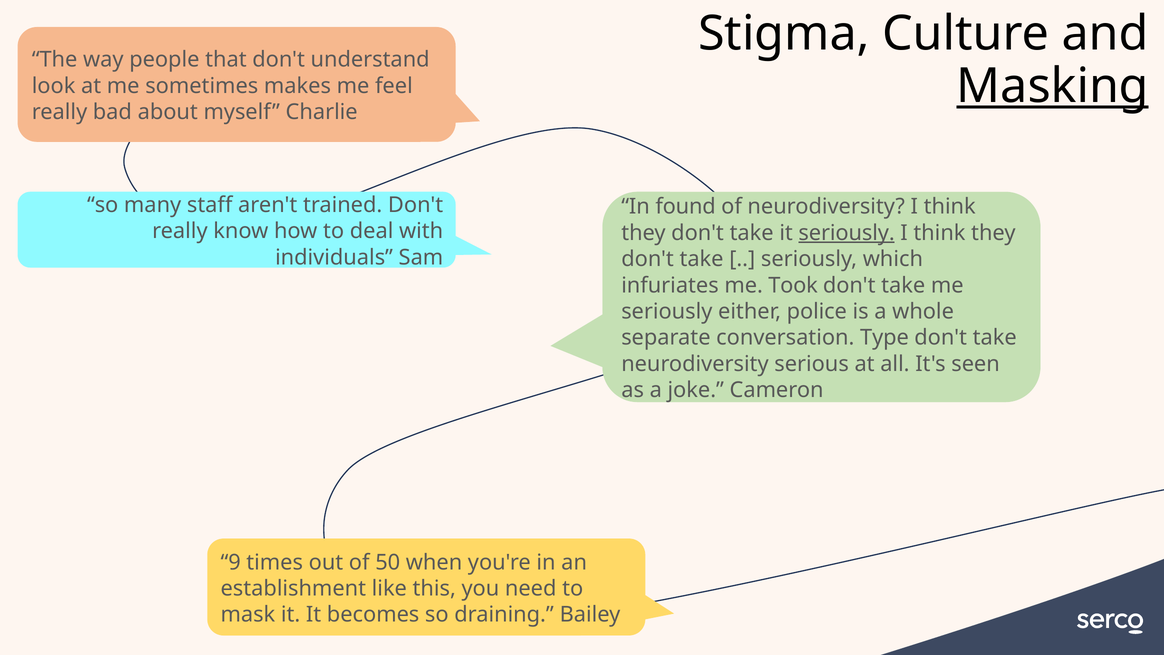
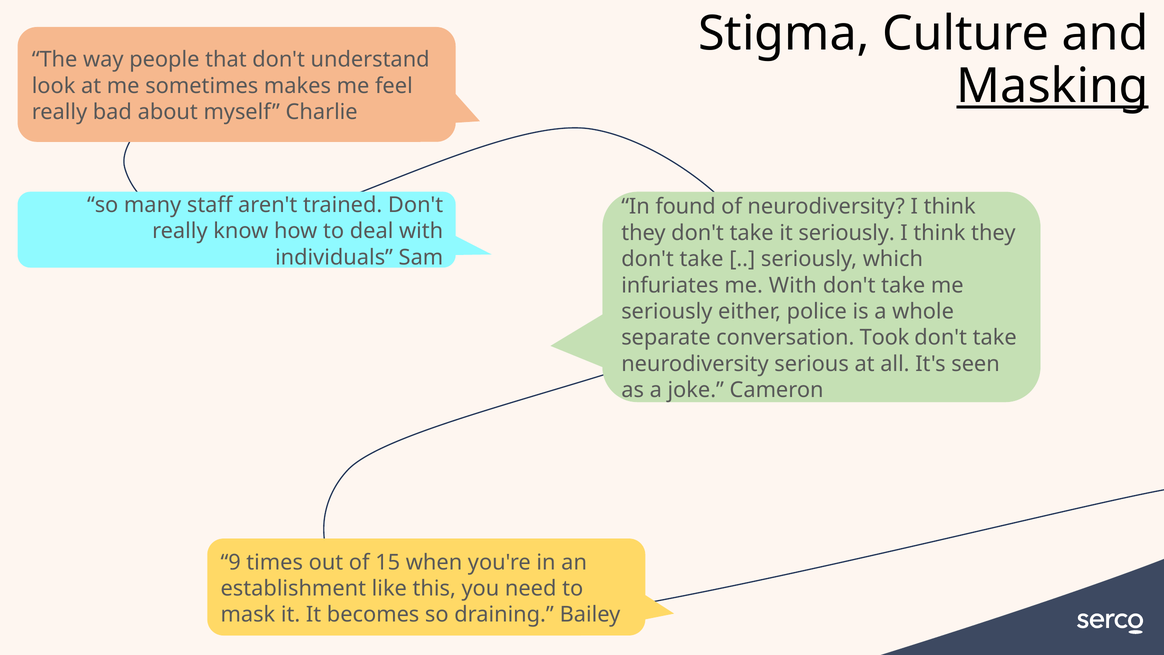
seriously underline: present -> none (847, 233)
me Took: Took -> With (793, 285)
Type: Type -> Took (885, 338)
50: 50 -> 15 (388, 562)
